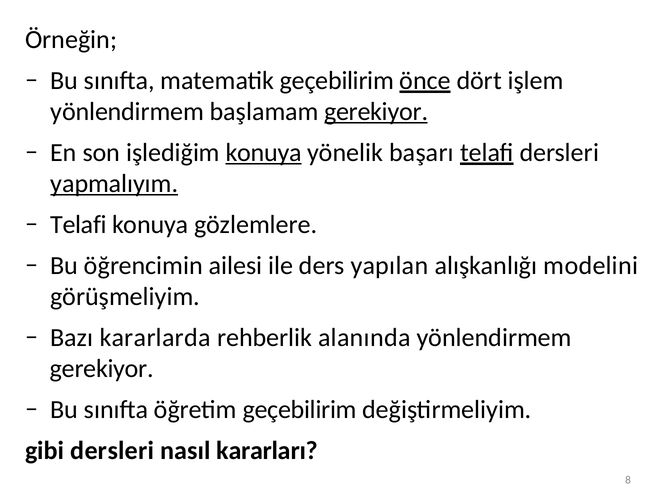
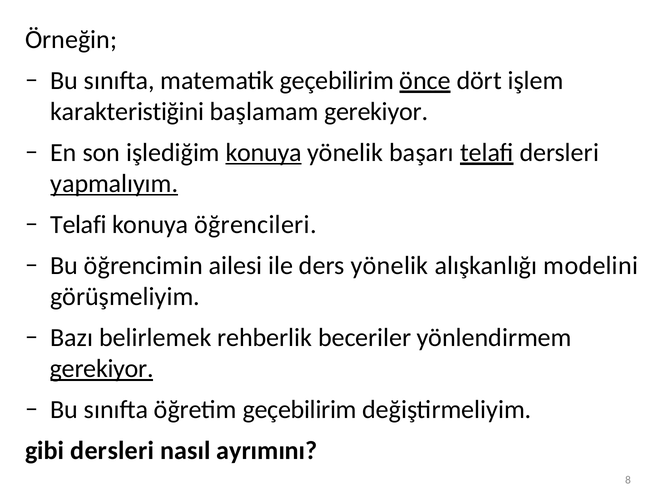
yönlendirmem: yönlendirmem -> karakteristiğini (127, 112)
gerekiyor underline: present -> none (376, 112)
gözlemlere: gözlemlere -> öğrencileri (255, 225)
ders yapılan: yapılan -> yönelik (390, 266)
kararlarda: kararlarda -> belirlemek (155, 338)
alanında: alanında -> beceriler (365, 338)
gerekiyor underline: none -> present (102, 369)
kararları: kararları -> ayrımını (267, 451)
